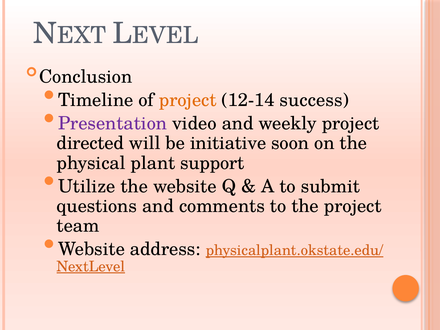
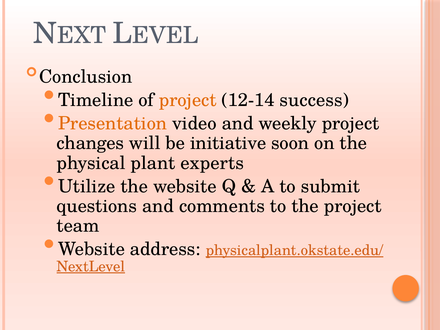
Presentation colour: purple -> orange (113, 123)
directed: directed -> changes (90, 143)
support: support -> experts (212, 163)
